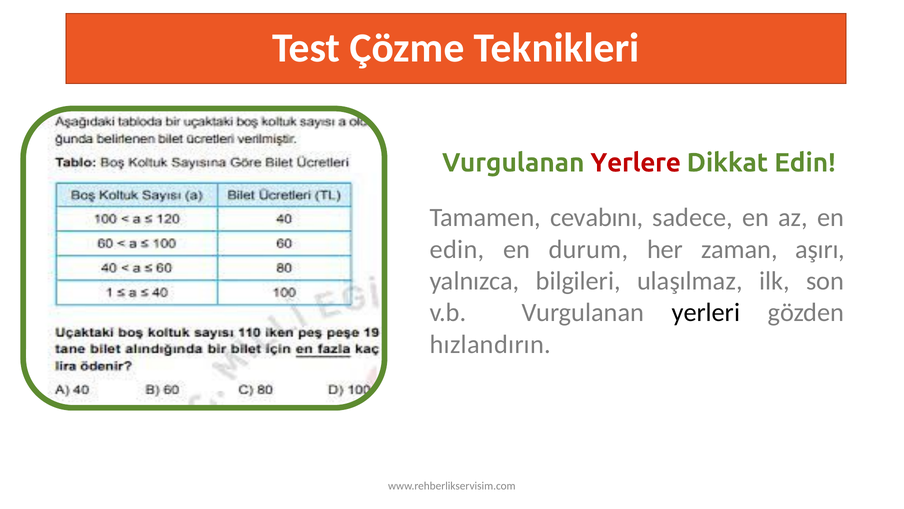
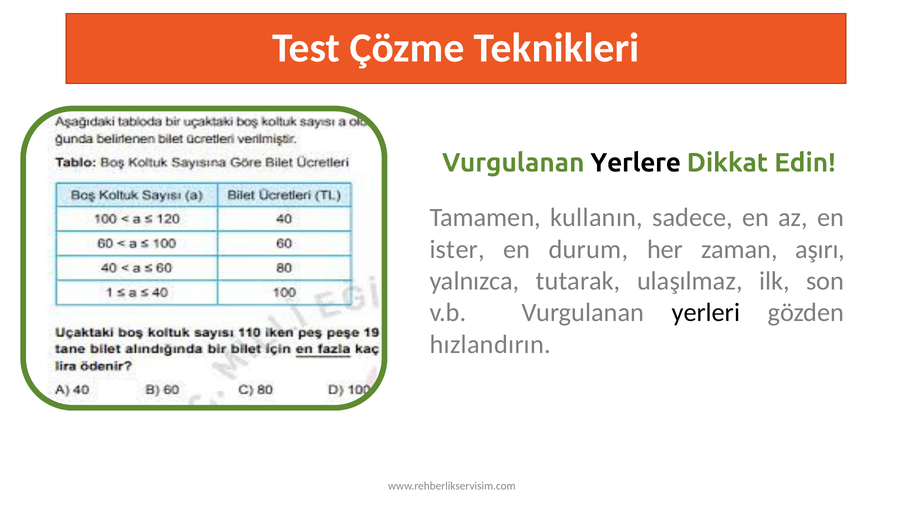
Yerlere colour: red -> black (636, 163)
cevabını: cevabını -> kullanın (597, 217)
edin: edin -> ister (457, 249)
bilgileri: bilgileri -> tutarak (578, 281)
